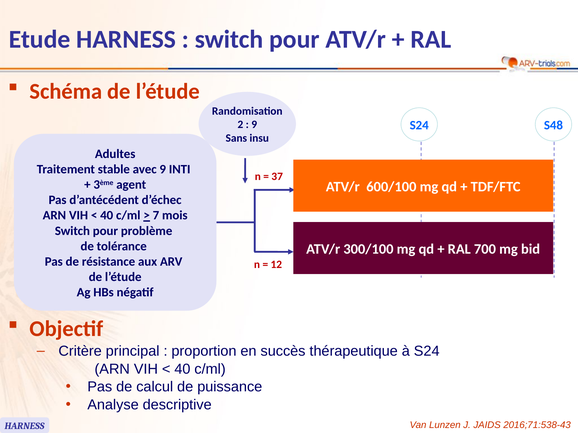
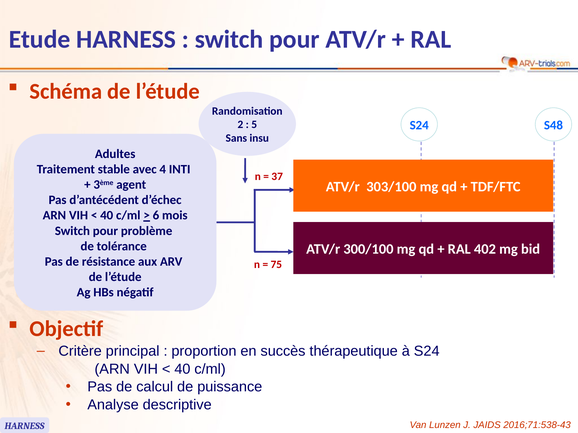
9: 9 -> 5 (254, 125)
avec 9: 9 -> 4 (163, 169)
600/100: 600/100 -> 303/100 (391, 187)
7: 7 -> 6 (156, 216)
700: 700 -> 402 (485, 249)
12: 12 -> 75 (276, 265)
